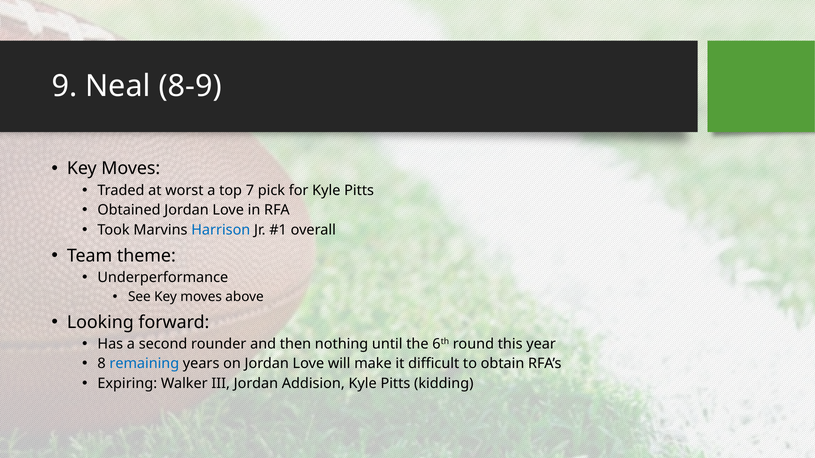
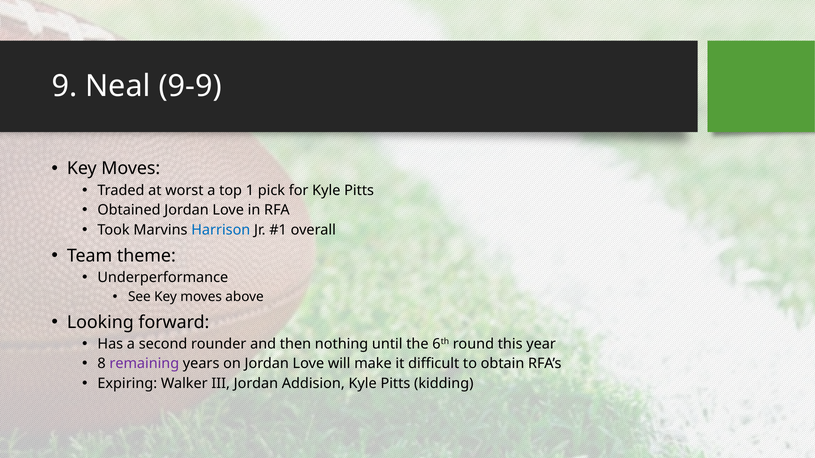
8-9: 8-9 -> 9-9 (190, 86)
7: 7 -> 1 (250, 190)
remaining colour: blue -> purple (144, 364)
